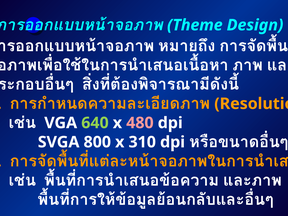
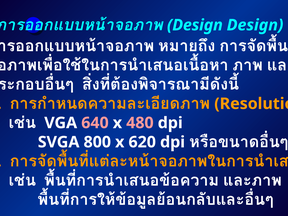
Theme: Theme -> Design (195, 25)
640 colour: light green -> pink (95, 123)
310: 310 -> 620 (142, 142)
